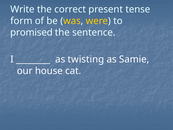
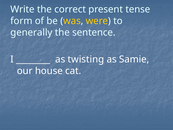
promised: promised -> generally (31, 32)
